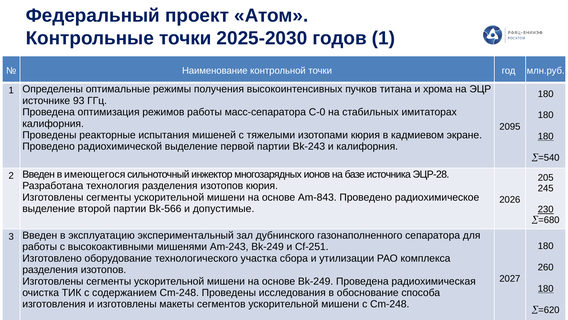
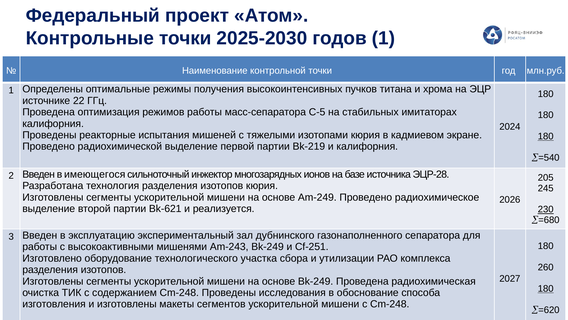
93: 93 -> 22 (79, 101)
С-0: С-0 -> С-5 (317, 112)
2095: 2095 -> 2024 (510, 126)
Bk-243: Bk-243 -> Bk-219 (309, 146)
Am-843: Am-843 -> Am-249 (317, 197)
Bk-566: Bk-566 -> Bk-621 (165, 208)
допустимые: допустимые -> реализуется (224, 208)
